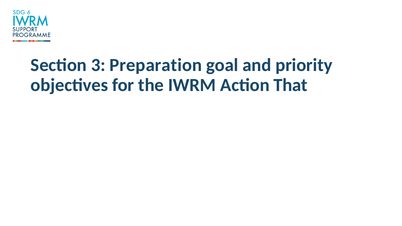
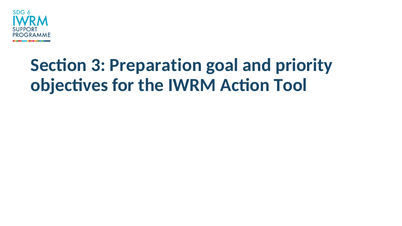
That: That -> Tool (290, 85)
